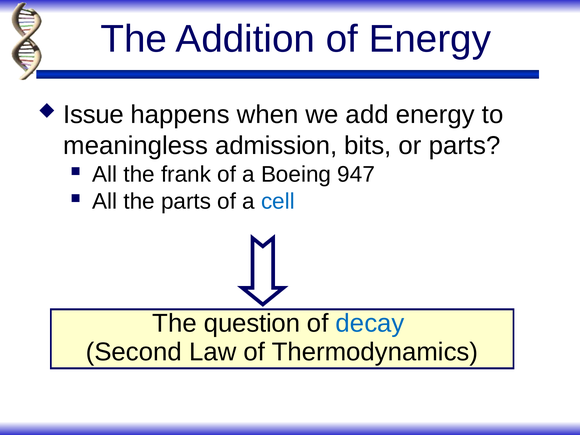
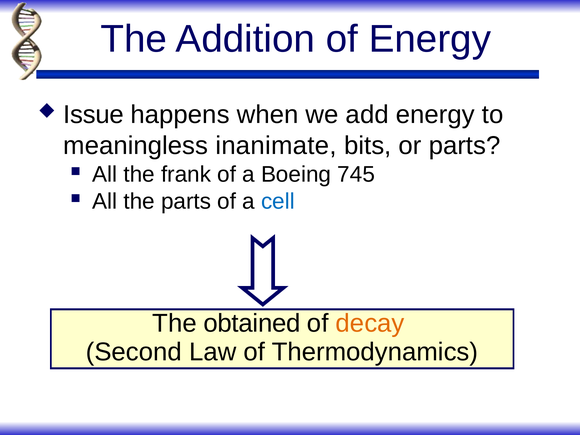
admission: admission -> inanimate (276, 146)
947: 947 -> 745 (356, 174)
question: question -> obtained (252, 323)
decay colour: blue -> orange (370, 323)
